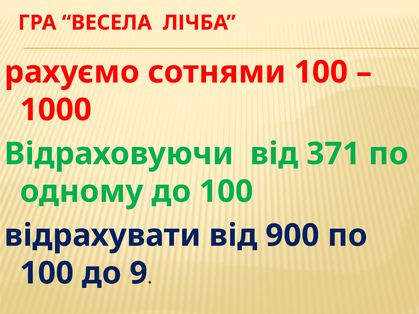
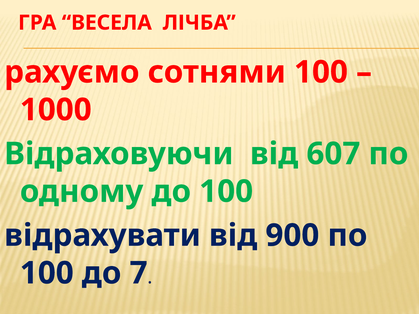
371: 371 -> 607 (333, 154)
9: 9 -> 7 (139, 273)
